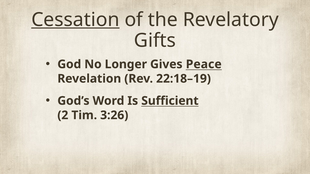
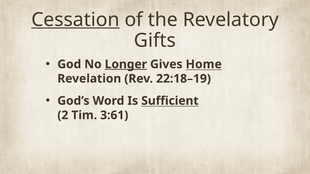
Longer underline: none -> present (126, 64)
Peace: Peace -> Home (204, 64)
3:26: 3:26 -> 3:61 (114, 115)
